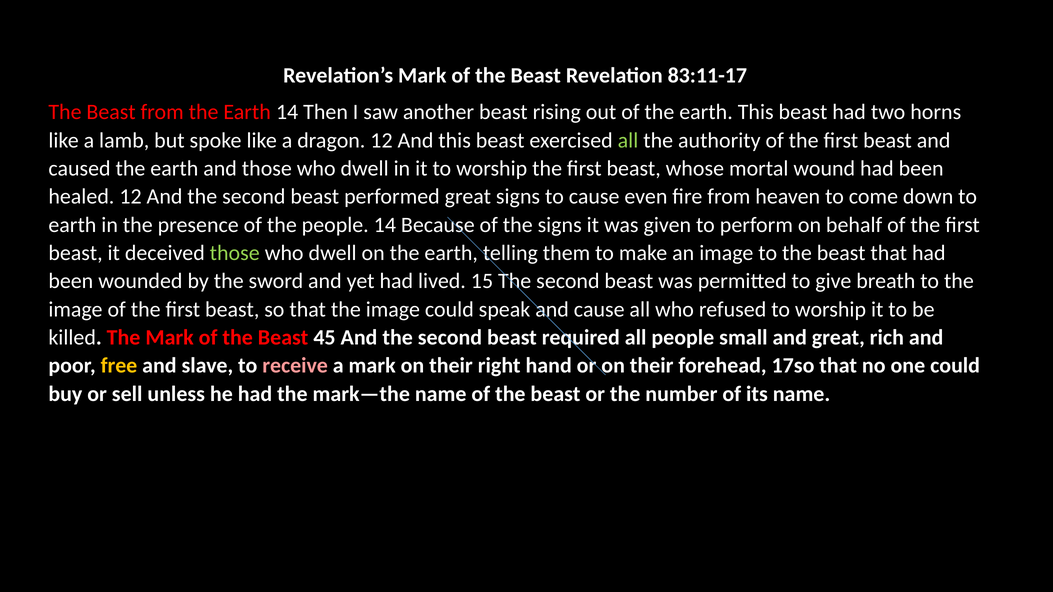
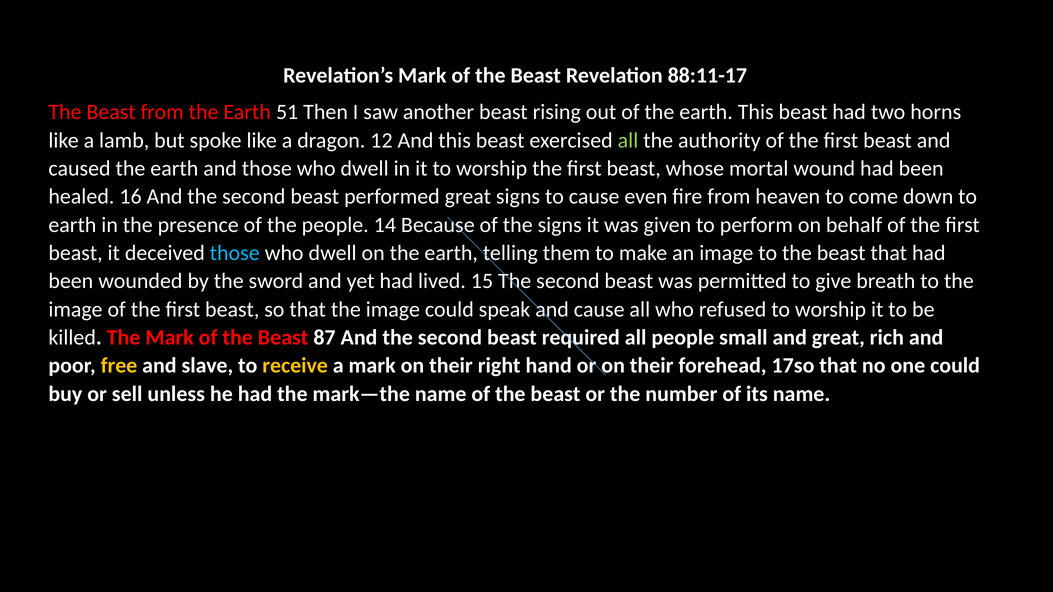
83:11-17: 83:11-17 -> 88:11-17 (707, 75)
Earth 14: 14 -> 51 (287, 112)
healed 12: 12 -> 16 (131, 197)
those colour: light green -> light blue (235, 253)
45: 45 -> 87 (324, 338)
receive colour: pink -> yellow (295, 366)
